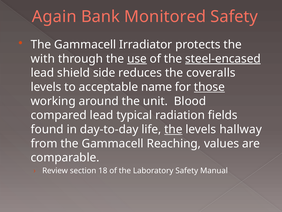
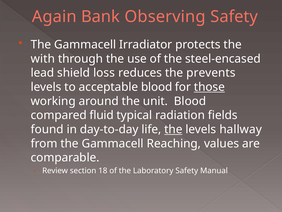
Monitored: Monitored -> Observing (165, 17)
use underline: present -> none (137, 59)
steel-encased underline: present -> none (223, 59)
side: side -> loss (104, 73)
coveralls: coveralls -> prevents (211, 73)
acceptable name: name -> blood (157, 87)
compared lead: lead -> fluid (102, 115)
